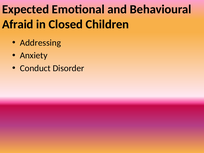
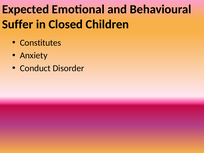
Afraid: Afraid -> Suffer (18, 24)
Addressing: Addressing -> Constitutes (40, 43)
